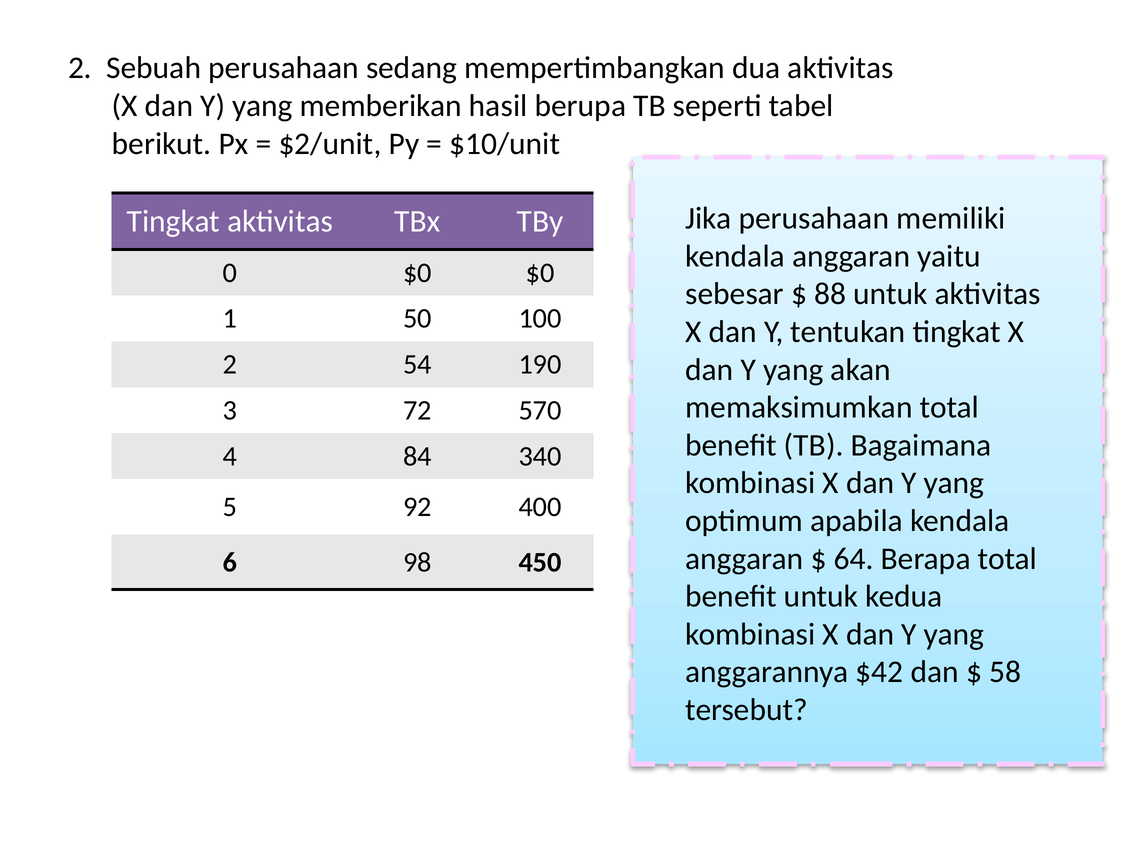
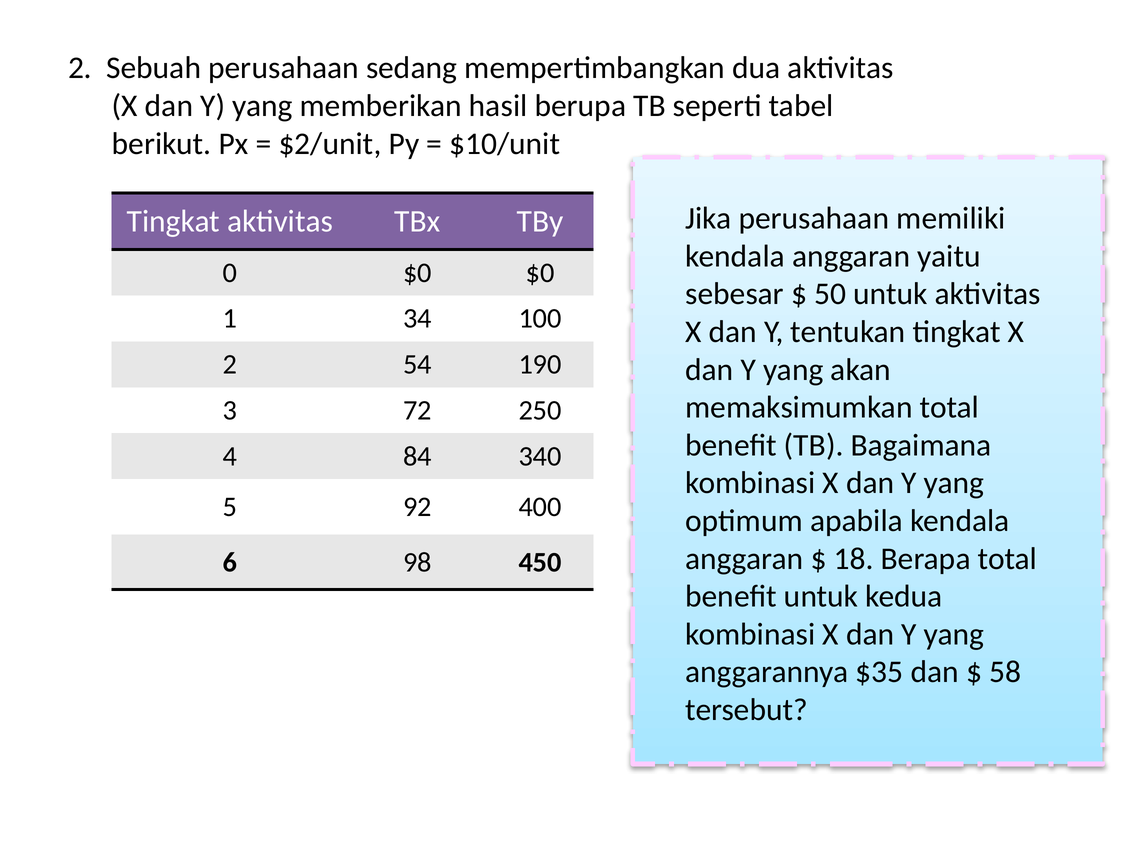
88: 88 -> 50 (830, 294)
50: 50 -> 34 (417, 319)
570: 570 -> 250 (540, 411)
64: 64 -> 18 (854, 559)
$42: $42 -> $35 (879, 672)
